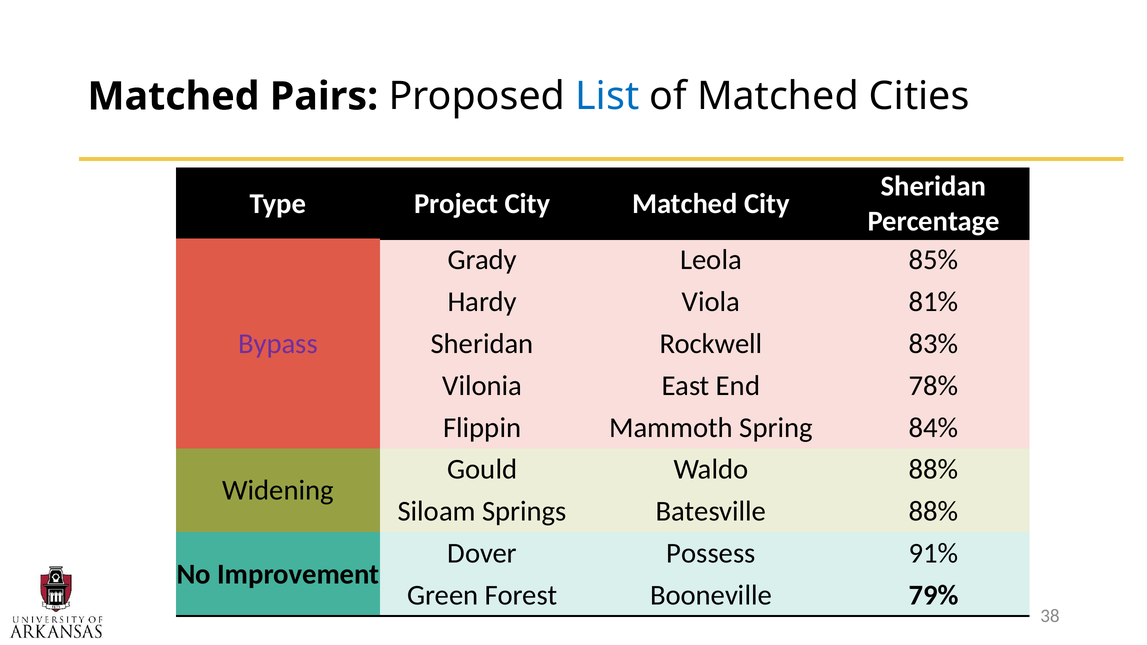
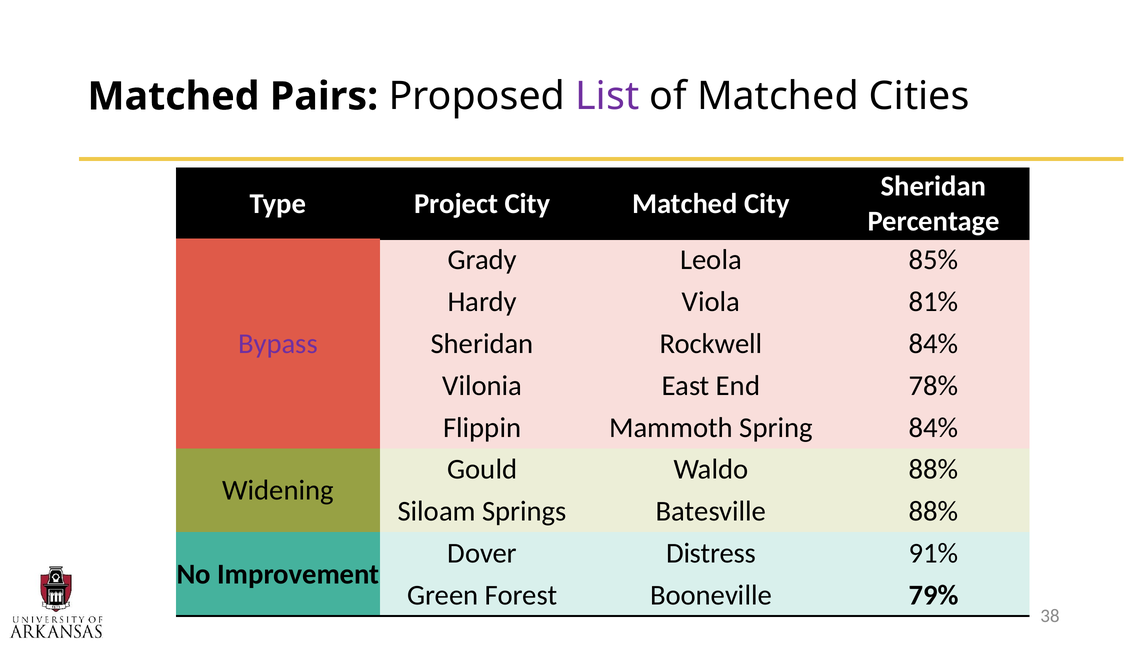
List colour: blue -> purple (607, 96)
Rockwell 83%: 83% -> 84% (934, 344)
Possess: Possess -> Distress (711, 554)
